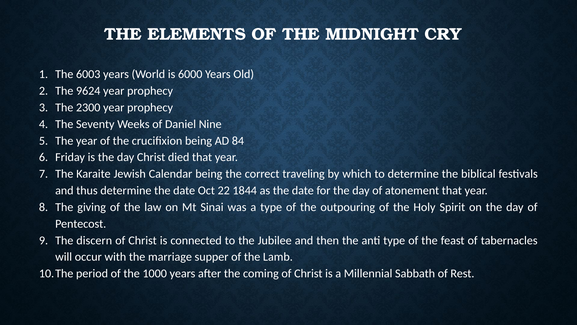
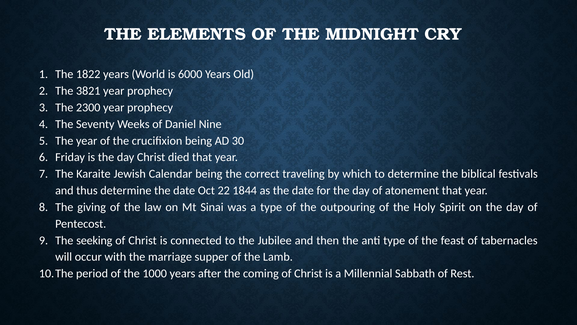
6003: 6003 -> 1822 (88, 74)
9624: 9624 -> 3821 (88, 91)
84: 84 -> 30 (238, 141)
discern: discern -> seeking (94, 240)
